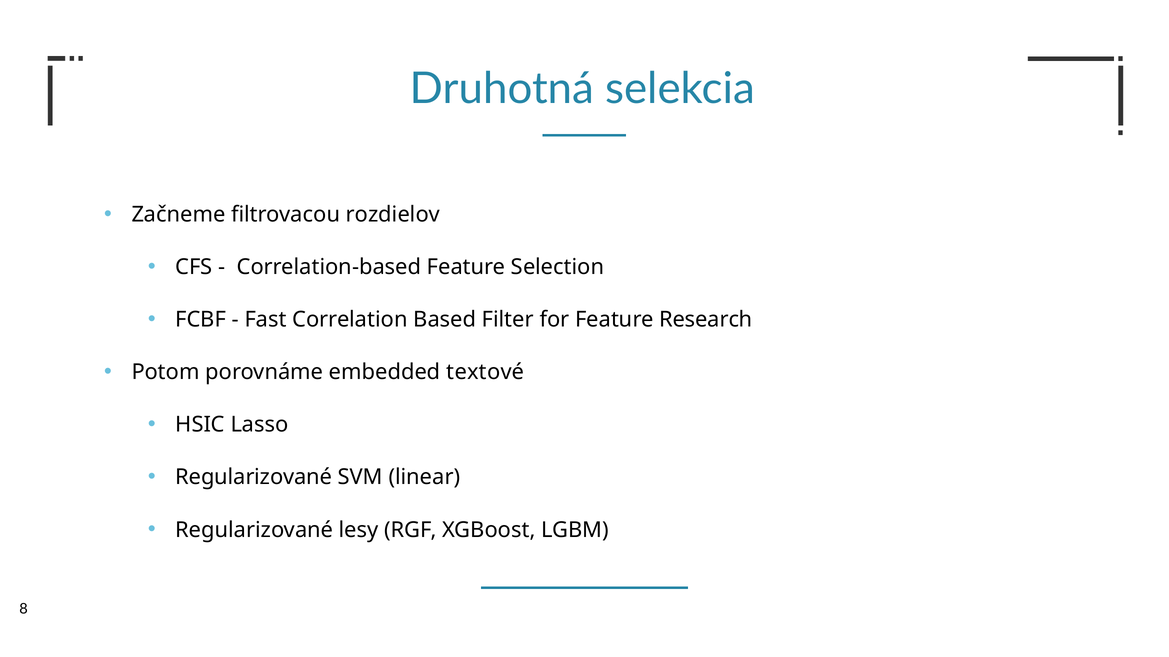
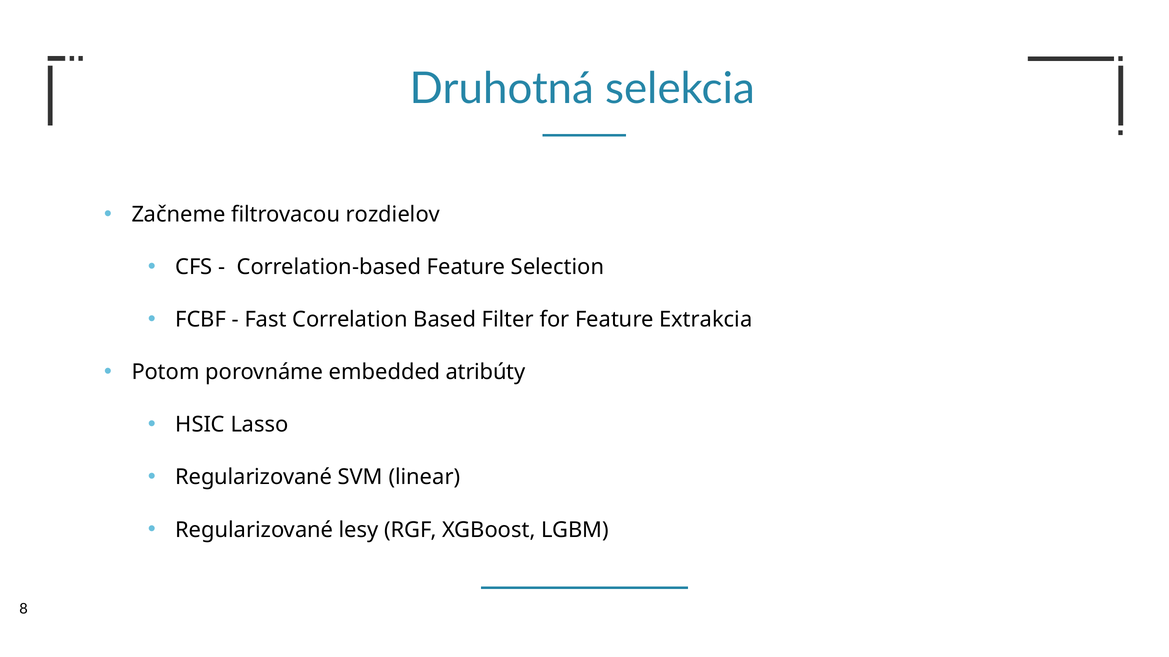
Research: Research -> Extrakcia (706, 320)
textové: textové -> atribúty (486, 372)
